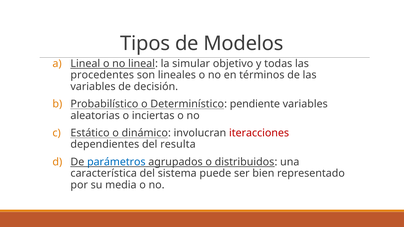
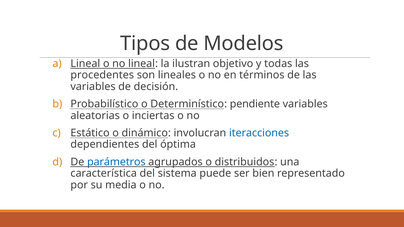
simular: simular -> ilustran (191, 64)
iteracciones colour: red -> blue (259, 133)
resulta: resulta -> óptima (178, 145)
